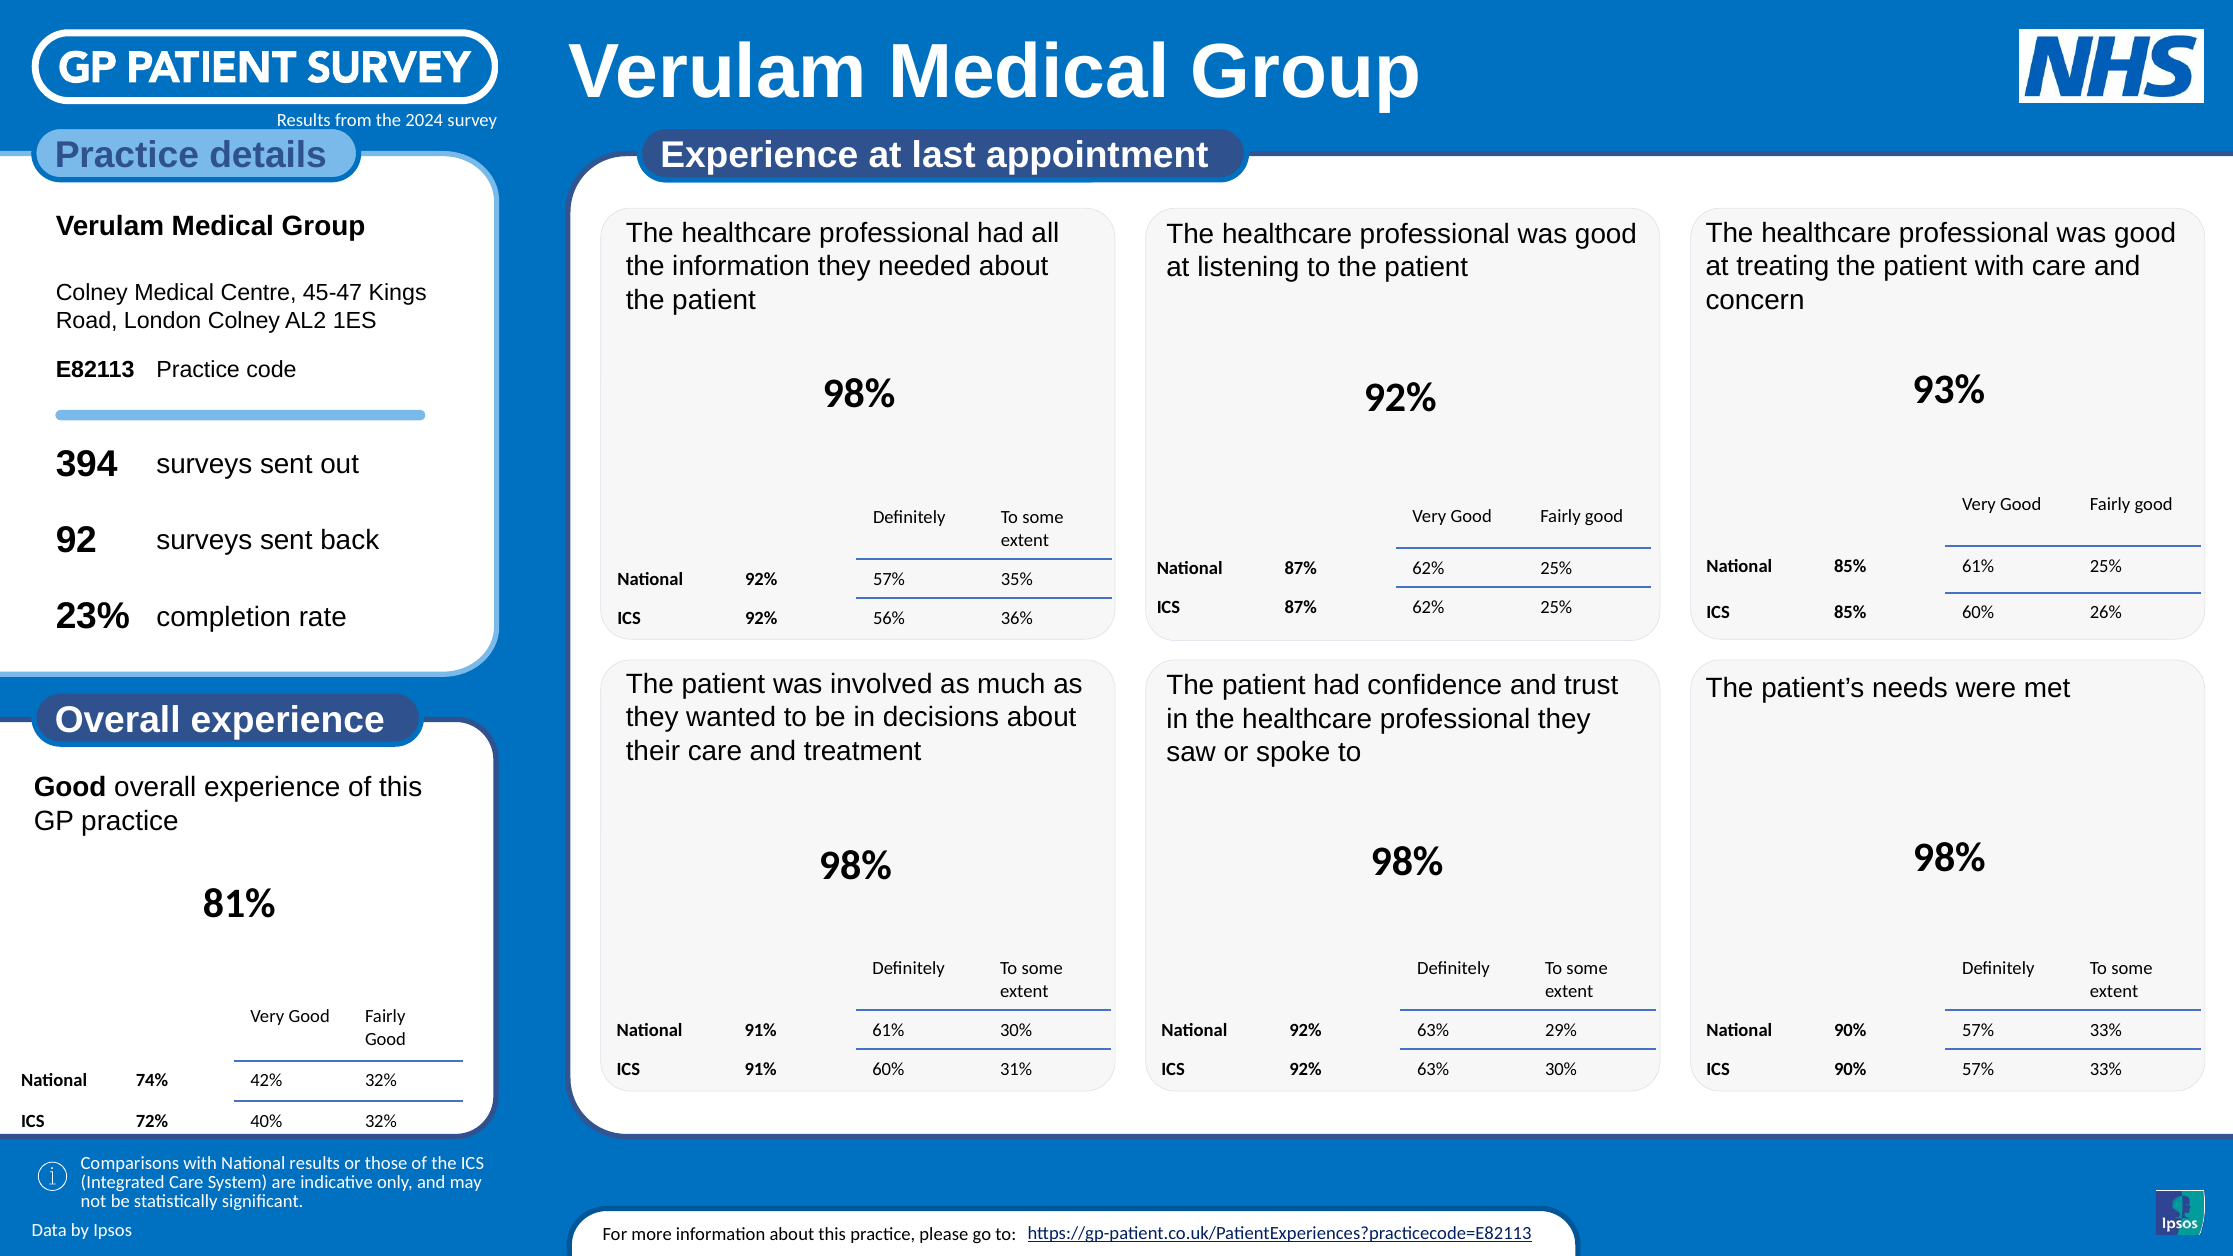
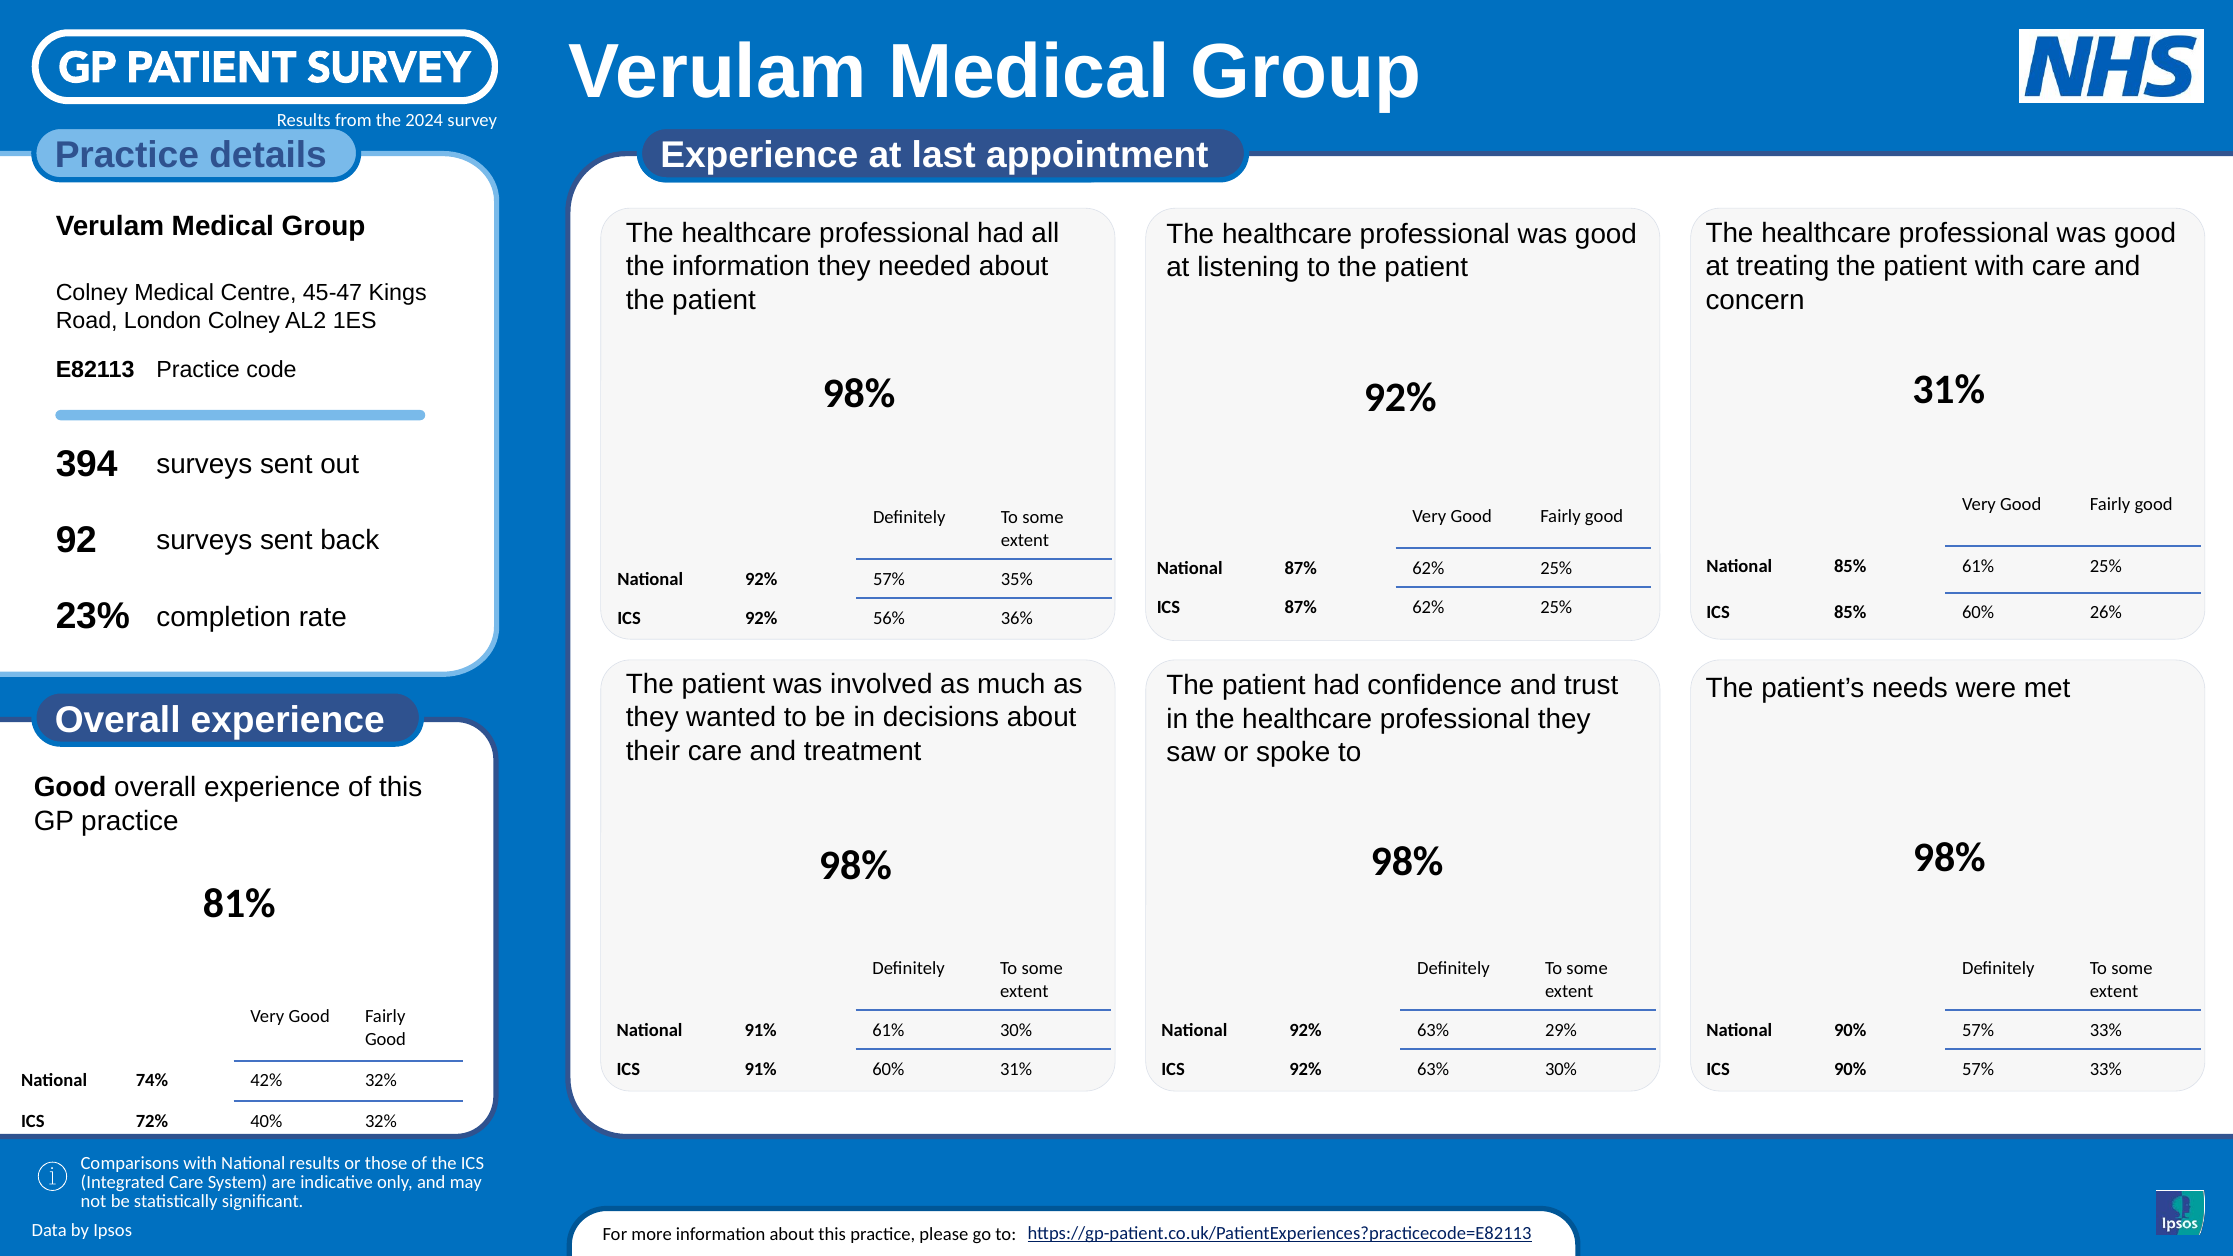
98% 93%: 93% -> 31% (1949, 389)
